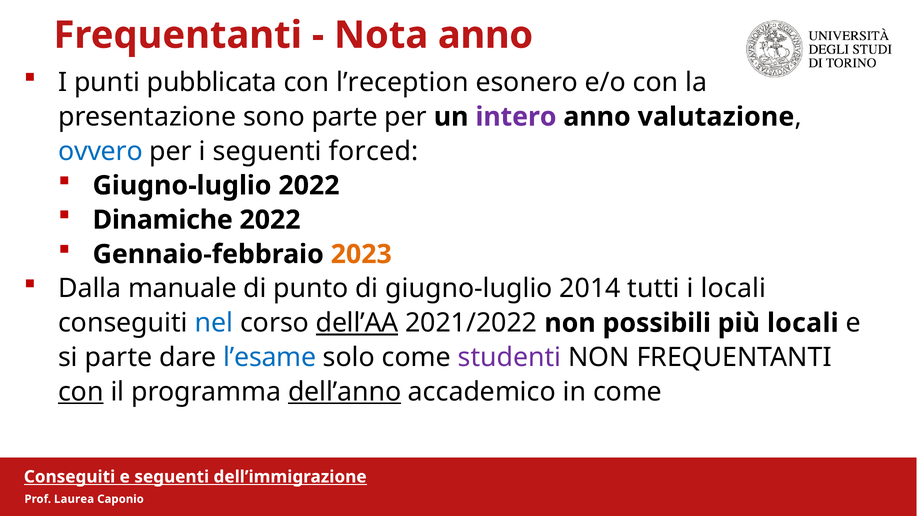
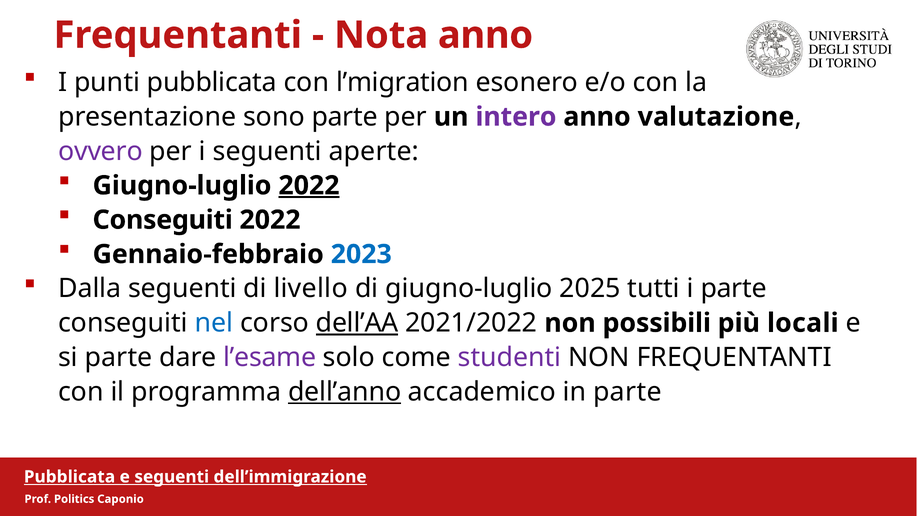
l’reception: l’reception -> l’migration (403, 82)
ovvero colour: blue -> purple (101, 151)
forced: forced -> aperte (374, 151)
2022 underline: none -> present (309, 185)
Dinamiche: Dinamiche -> Conseguiti (163, 220)
2023 colour: orange -> blue (361, 254)
Dalla manuale: manuale -> seguenti (182, 289)
punto: punto -> livello (311, 289)
2014: 2014 -> 2025 (590, 289)
i locali: locali -> parte (734, 289)
l’esame colour: blue -> purple (270, 357)
con underline: present -> none (81, 392)
in come: come -> parte (627, 392)
Conseguiti: Conseguiti -> Pubblicata (69, 477)
Laurea: Laurea -> Politics (74, 499)
